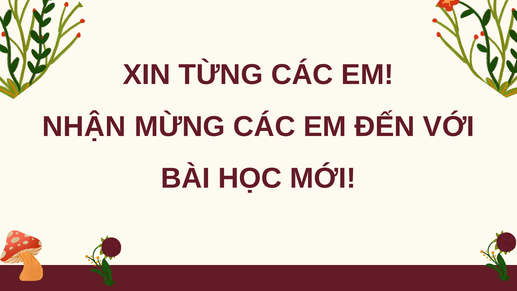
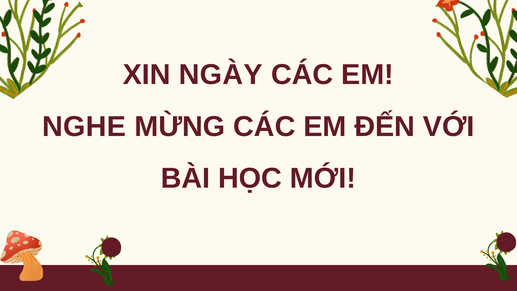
TỪNG: TỪNG -> NGÀY (221, 75)
NHẬN: NHẬN -> NGHE (84, 126)
